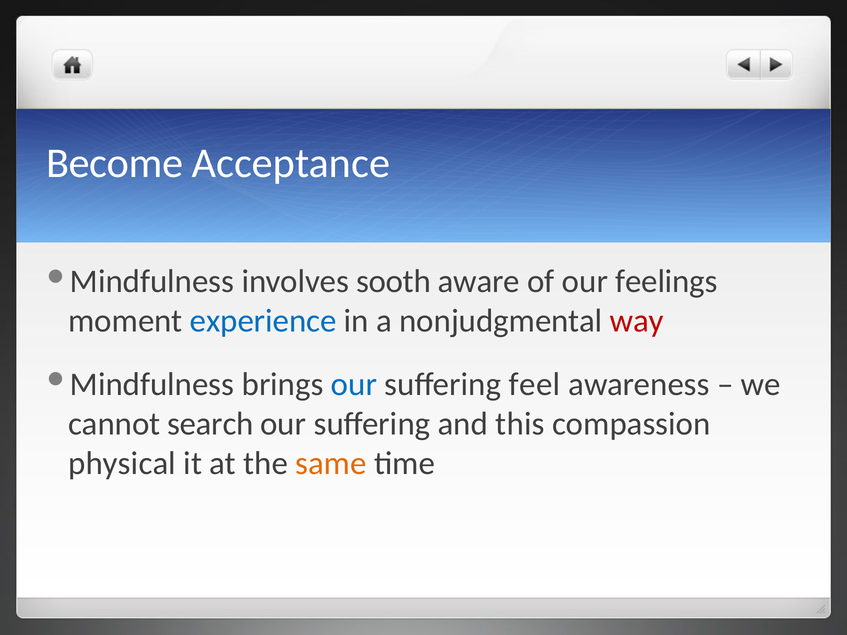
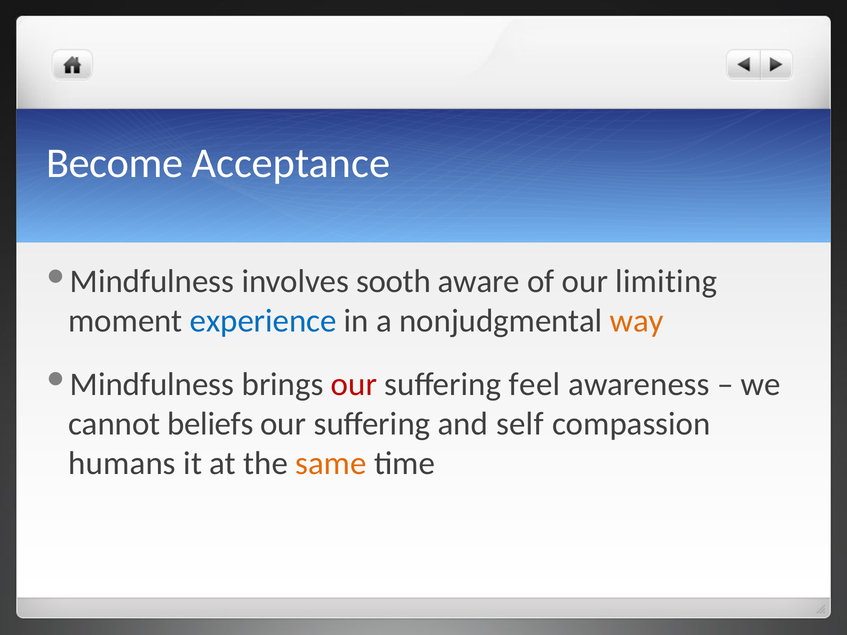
feelings: feelings -> limiting (666, 282)
way colour: red -> orange (637, 321)
our colour: blue -> red (354, 384)
search: search -> beliefs (210, 424)
this: this -> self (520, 424)
physical: physical -> humans (122, 463)
